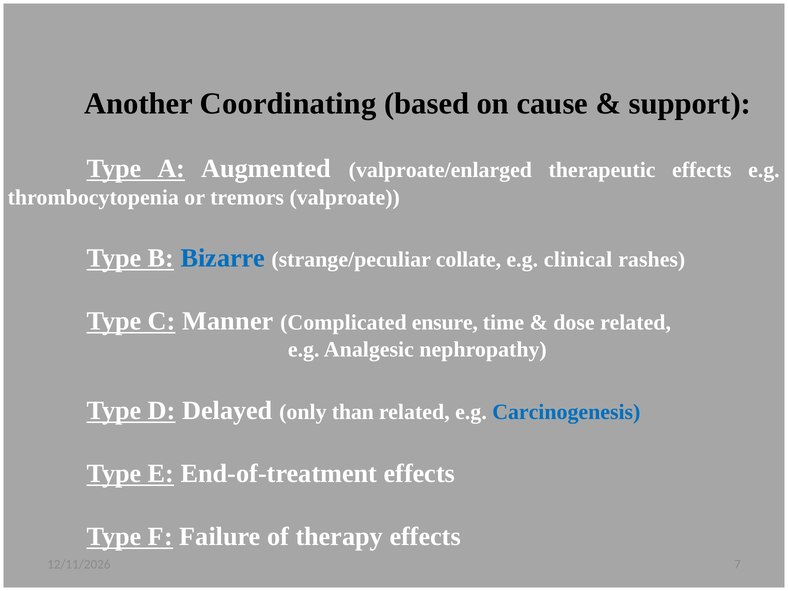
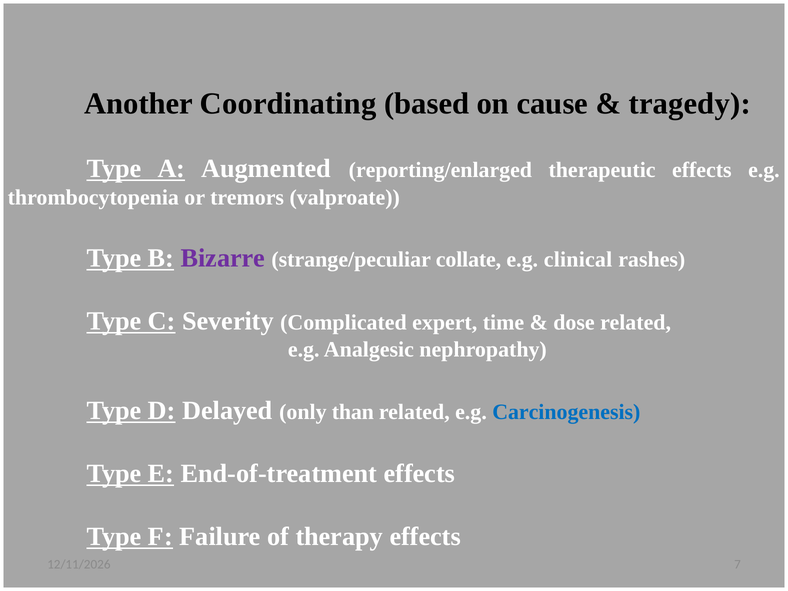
support: support -> tragedy (690, 103)
valproate/enlarged: valproate/enlarged -> reporting/enlarged (440, 170)
Bizarre colour: blue -> purple (223, 258)
Manner: Manner -> Severity (228, 321)
ensure: ensure -> expert (445, 323)
